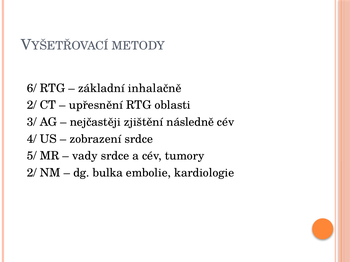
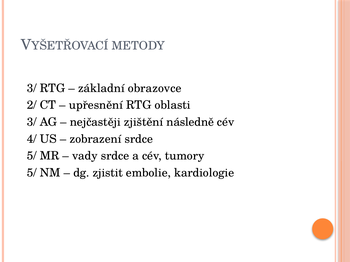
6/: 6/ -> 3/ (32, 88)
inhalačně: inhalačně -> obrazovce (155, 88)
2/: 2/ -> 5/ (32, 173)
bulka: bulka -> zjistit (108, 173)
